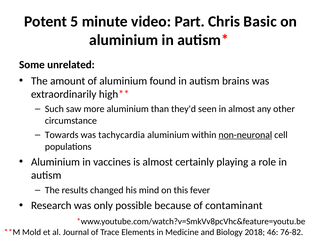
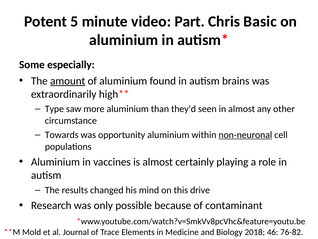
unrelated: unrelated -> especially (71, 65)
amount underline: none -> present (68, 81)
Such: Such -> Type (54, 109)
tachycardia: tachycardia -> opportunity (122, 135)
fever: fever -> drive (200, 190)
